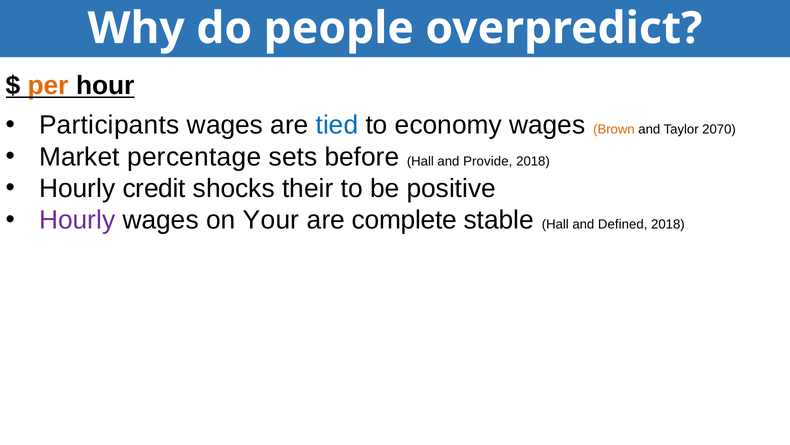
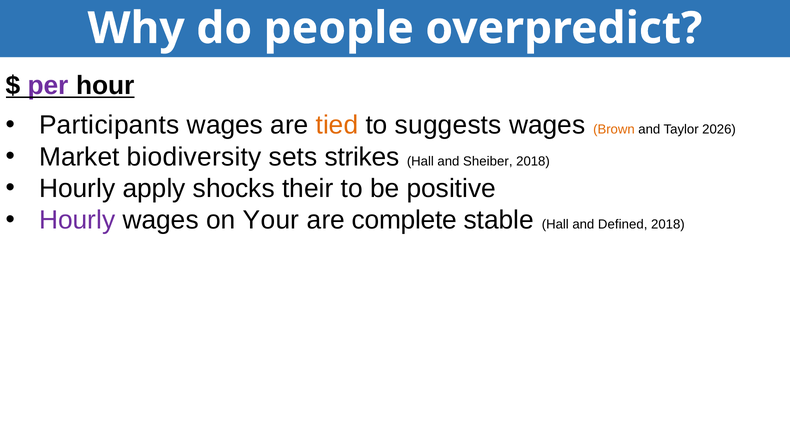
per colour: orange -> purple (48, 86)
tied colour: blue -> orange (337, 125)
economy: economy -> suggests (448, 125)
2070: 2070 -> 2026 (719, 129)
percentage: percentage -> biodiversity (194, 157)
before: before -> strikes (362, 157)
Provide: Provide -> Sheiber (488, 161)
credit: credit -> apply (154, 188)
